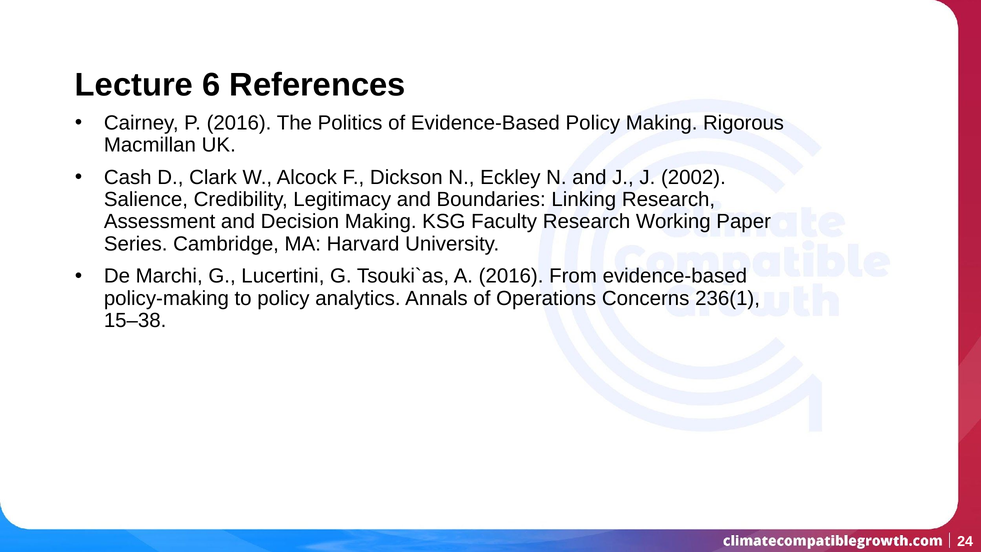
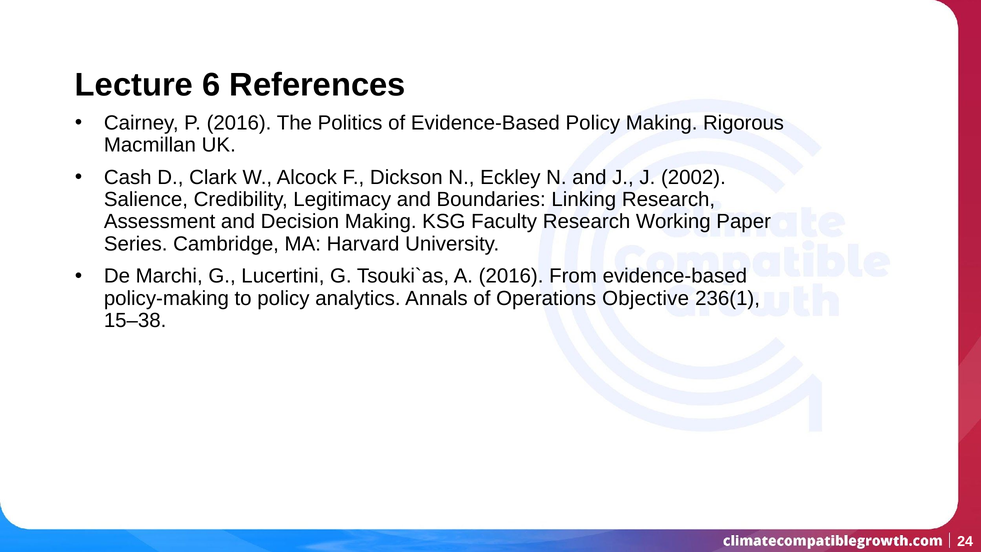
Concerns: Concerns -> Objective (646, 298)
